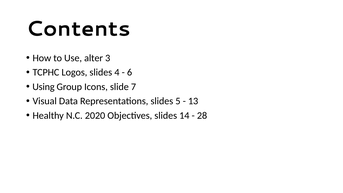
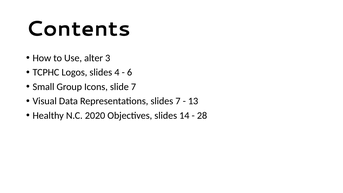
Using: Using -> Small (43, 87)
slides 5: 5 -> 7 (178, 101)
